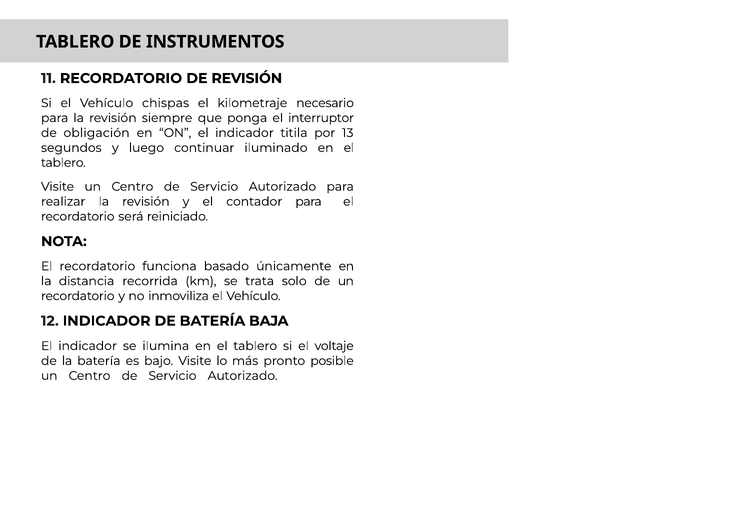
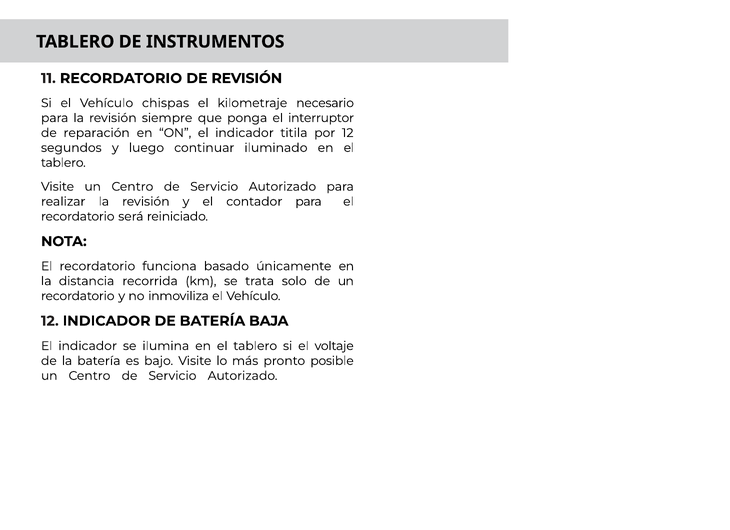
obligación: obligación -> reparación (97, 133)
por 13: 13 -> 12 (348, 133)
